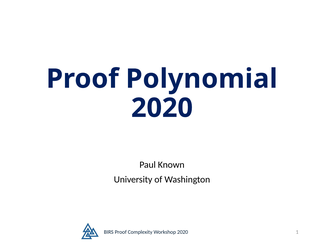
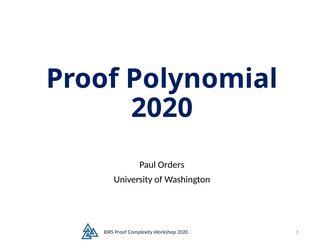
Known: Known -> Orders (171, 165)
